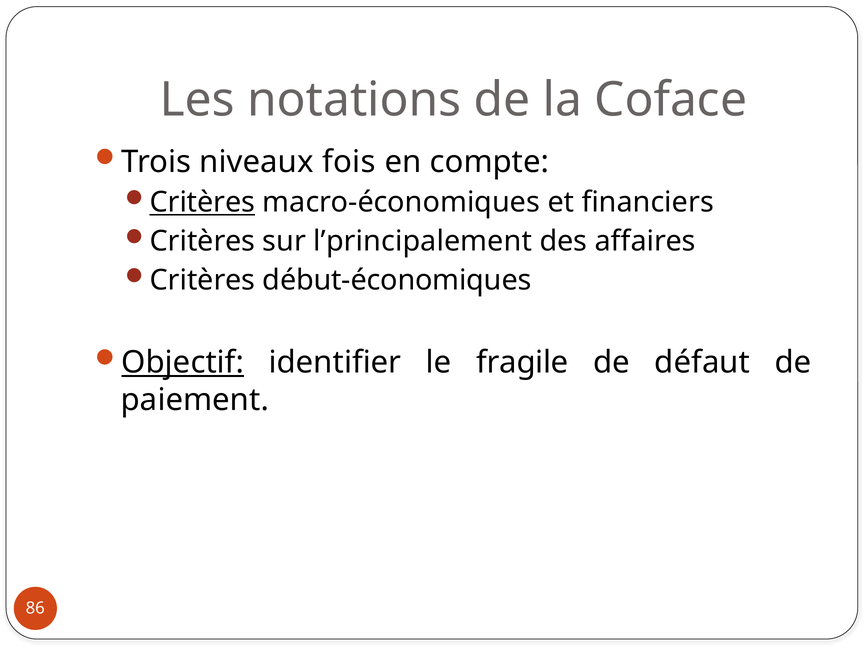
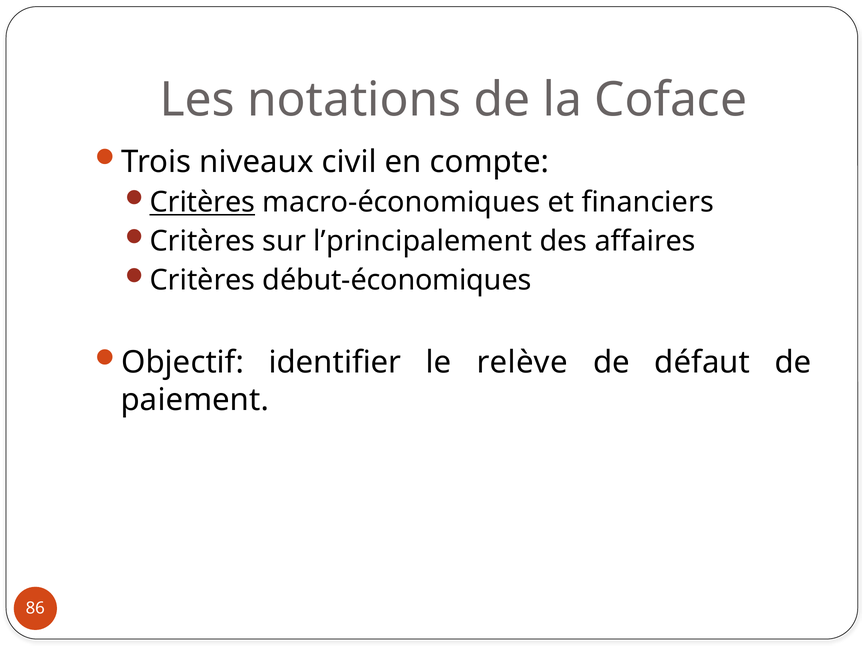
fois: fois -> civil (349, 162)
Objectif underline: present -> none (183, 362)
fragile: fragile -> relève (522, 362)
